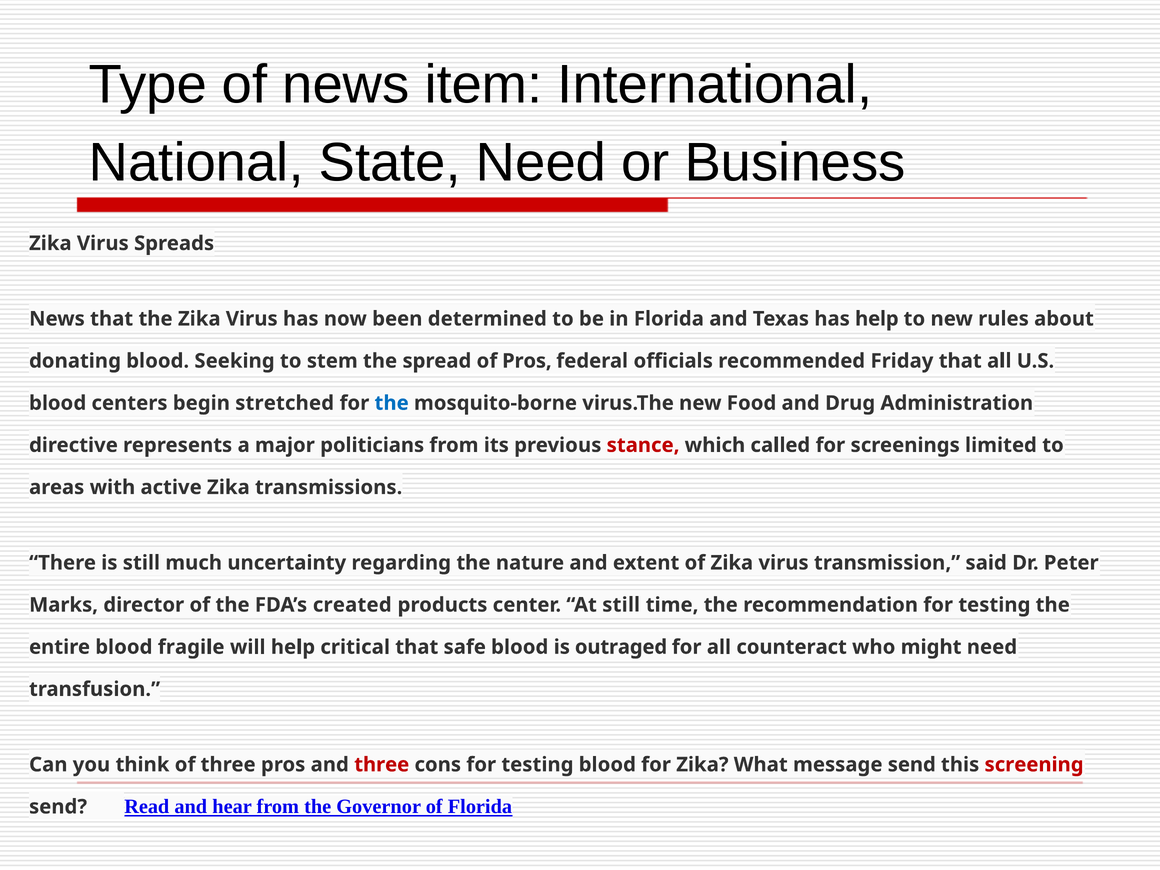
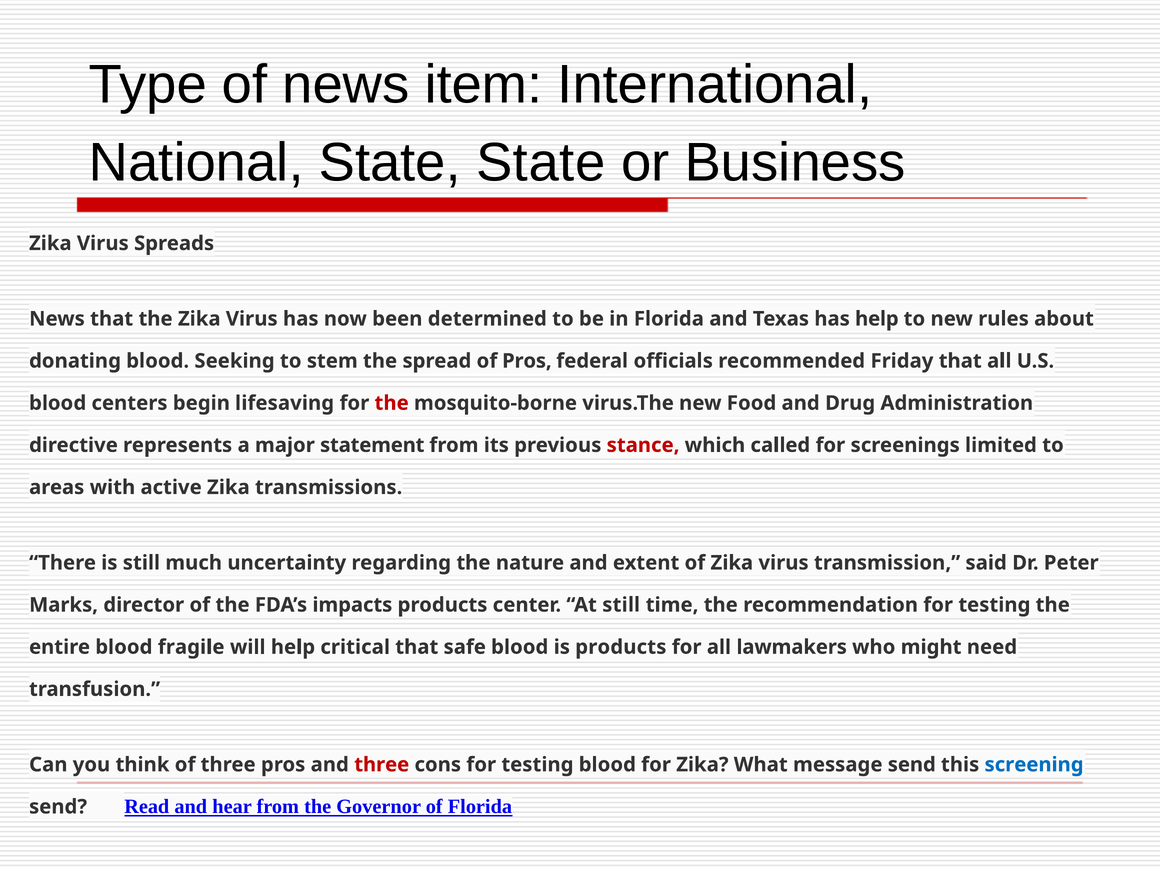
State Need: Need -> State (541, 163)
stretched: stretched -> lifesaving (285, 403)
the colour: blue -> red (392, 403)
politicians: politicians -> statement (372, 445)
created: created -> impacts (352, 605)
is outraged: outraged -> products (621, 647)
counteract: counteract -> lawmakers (792, 647)
screening colour: red -> blue (1034, 765)
